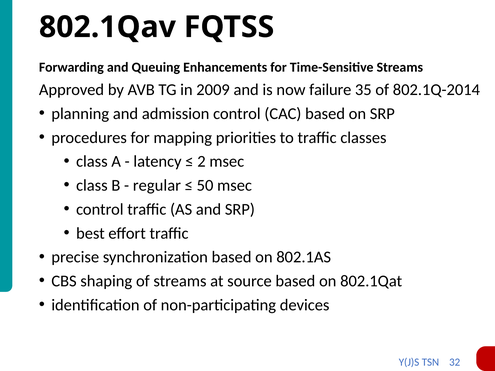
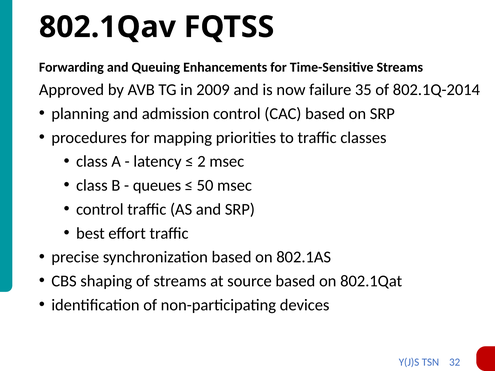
regular: regular -> queues (157, 186)
